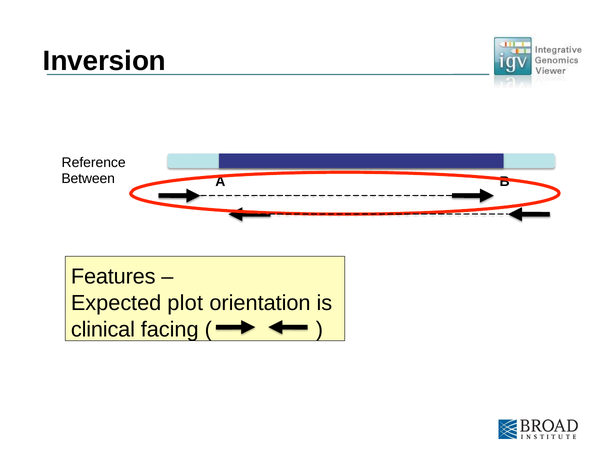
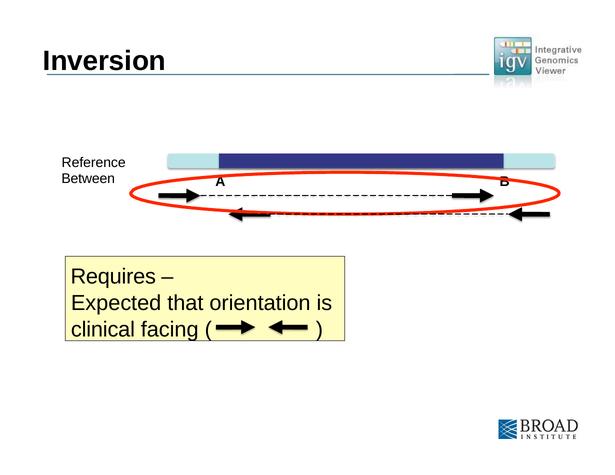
Features: Features -> Requires (113, 277)
plot: plot -> that (185, 303)
